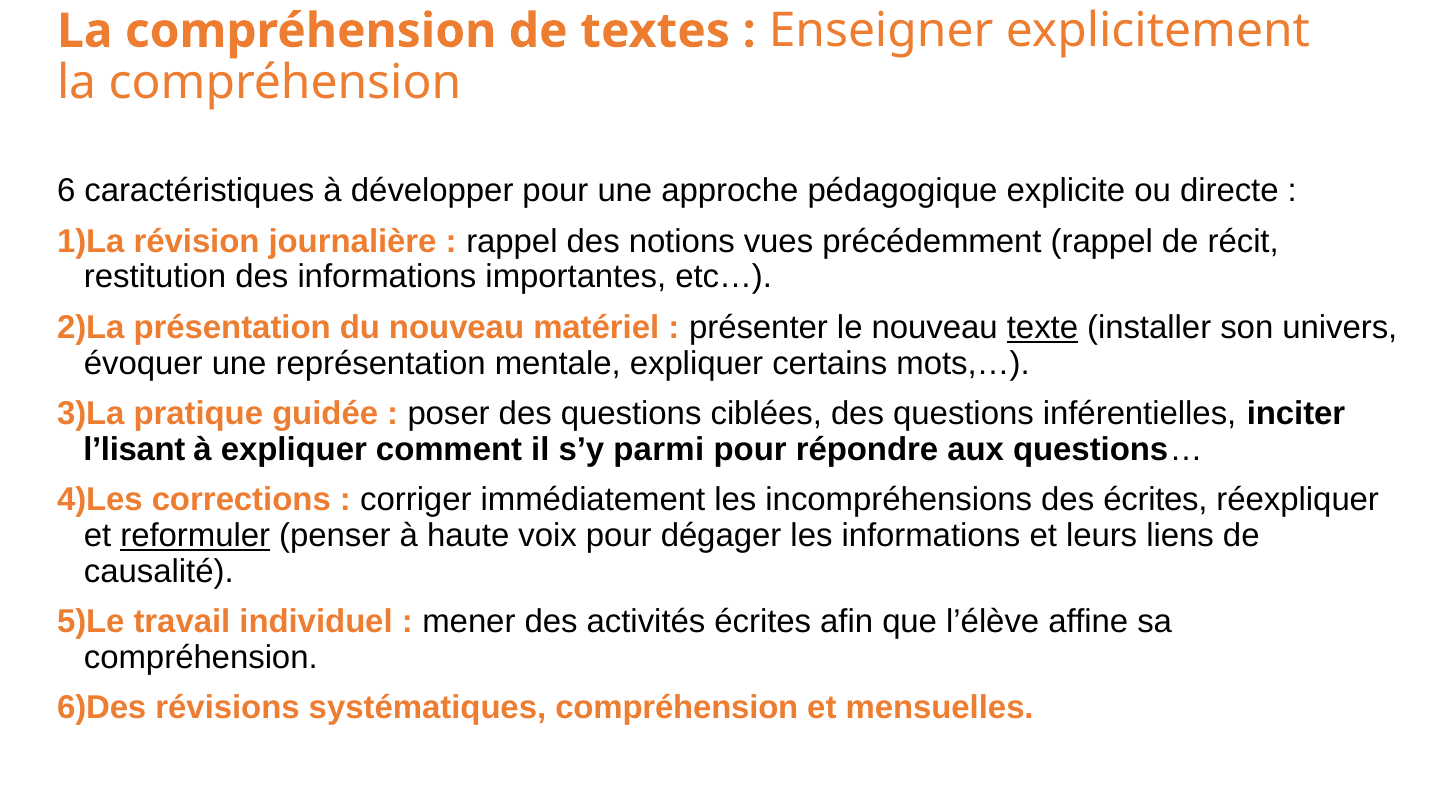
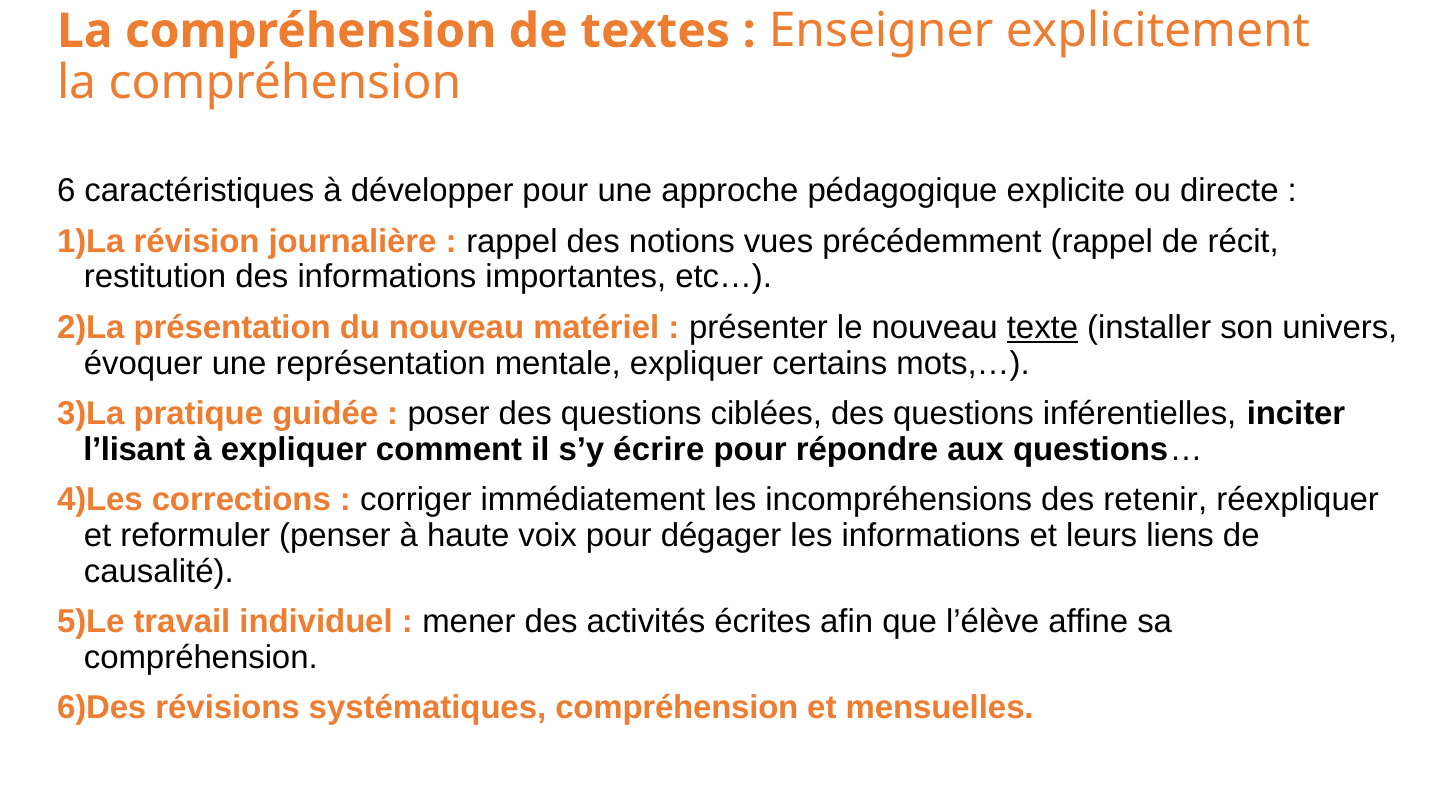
parmi: parmi -> écrire (659, 449)
des écrites: écrites -> retenir (1155, 500)
reformuler underline: present -> none (195, 536)
